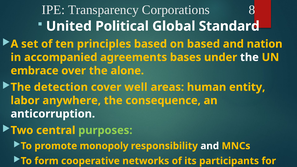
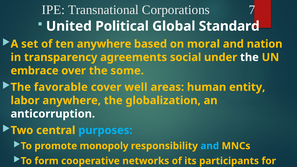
Transparency: Transparency -> Transnational (103, 10)
8: 8 -> 7 (252, 10)
ten principles: principles -> anywhere (104, 44)
on based: based -> moral (203, 44)
accompanied: accompanied -> transparency (61, 57)
bases: bases -> social (186, 57)
alone: alone -> some (127, 71)
detection: detection -> favorable (61, 87)
the consequence: consequence -> globalization (163, 101)
purposes colour: light green -> light blue (105, 130)
and colour: white -> light blue (210, 146)
